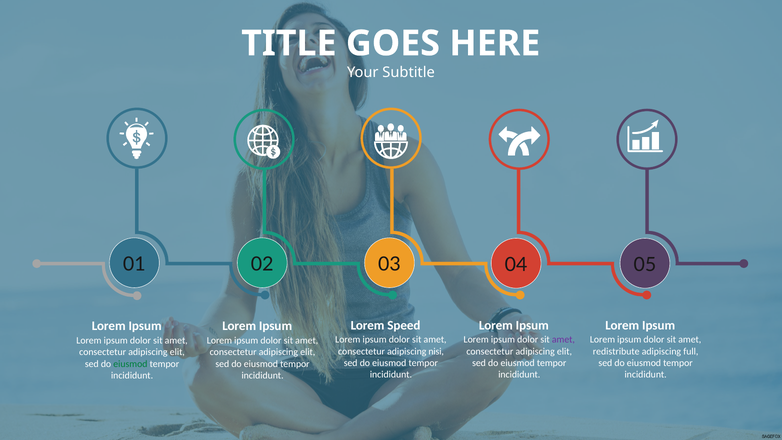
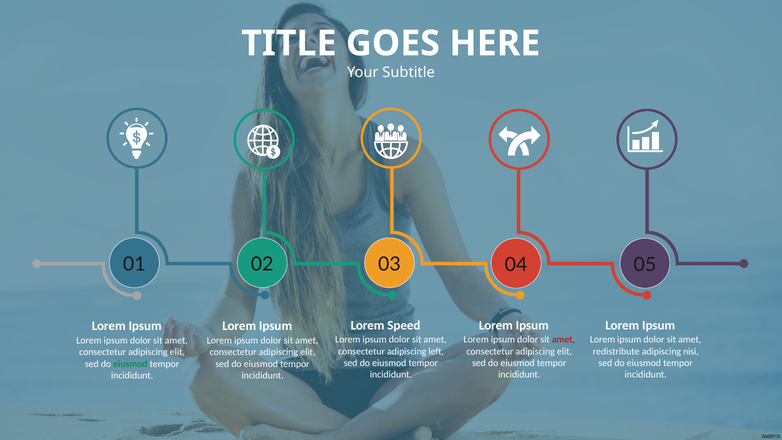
amet colour: purple -> red (563, 339)
nisi: nisi -> left (436, 351)
full: full -> nisi (691, 351)
